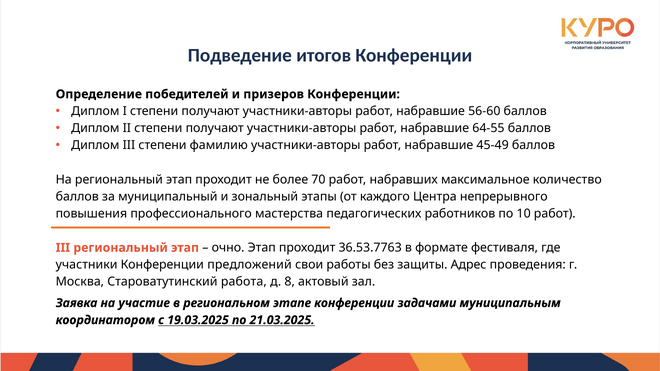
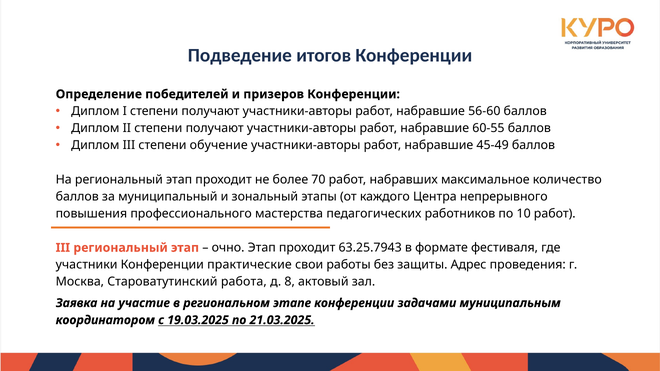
64-55: 64-55 -> 60-55 (488, 128)
фамилию: фамилию -> обучение (219, 145)
36.53.7763: 36.53.7763 -> 63.25.7943 (370, 248)
предложений: предложений -> практические (250, 265)
